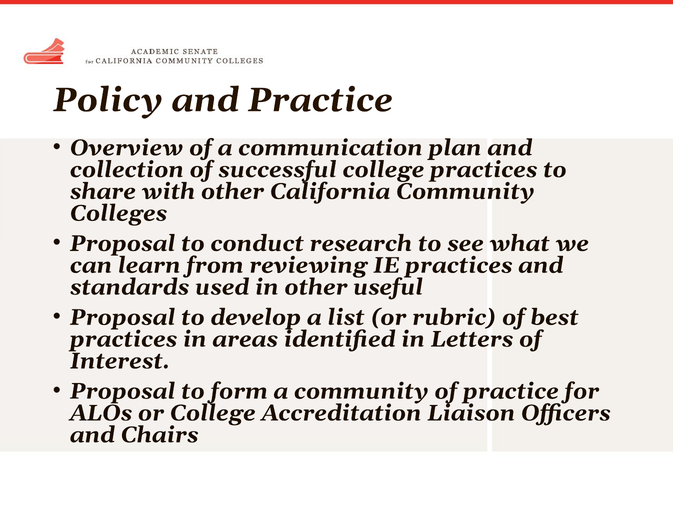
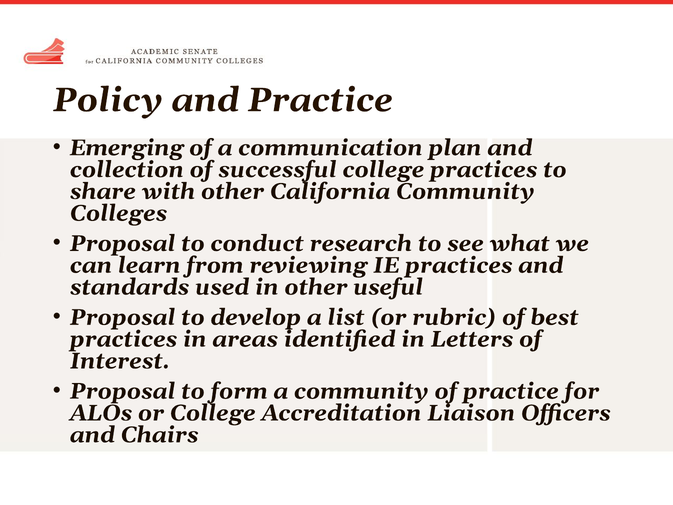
Overview: Overview -> Emerging (127, 148)
